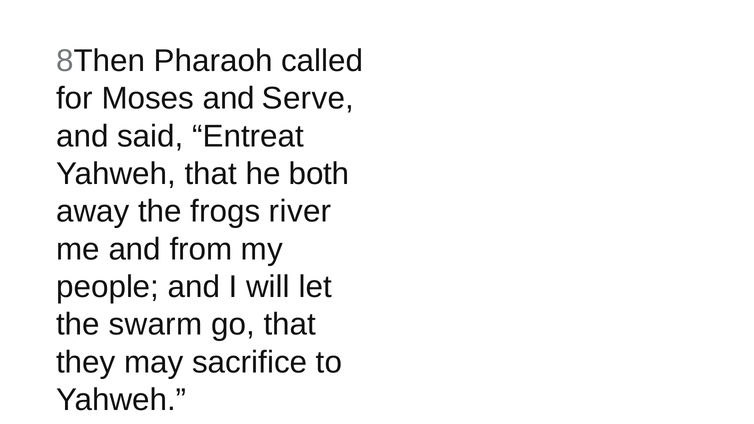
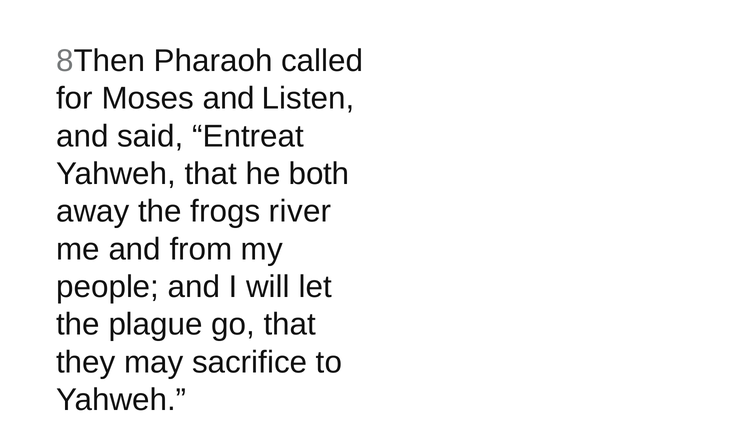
Serve: Serve -> Listen (308, 99)
swarm: swarm -> plague (156, 325)
